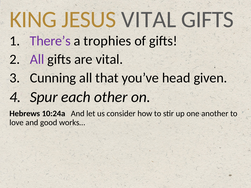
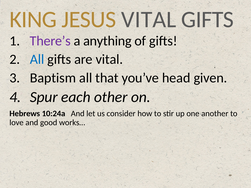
trophies: trophies -> anything (107, 41)
All colour: purple -> blue (37, 59)
Cunning: Cunning -> Baptism (53, 78)
